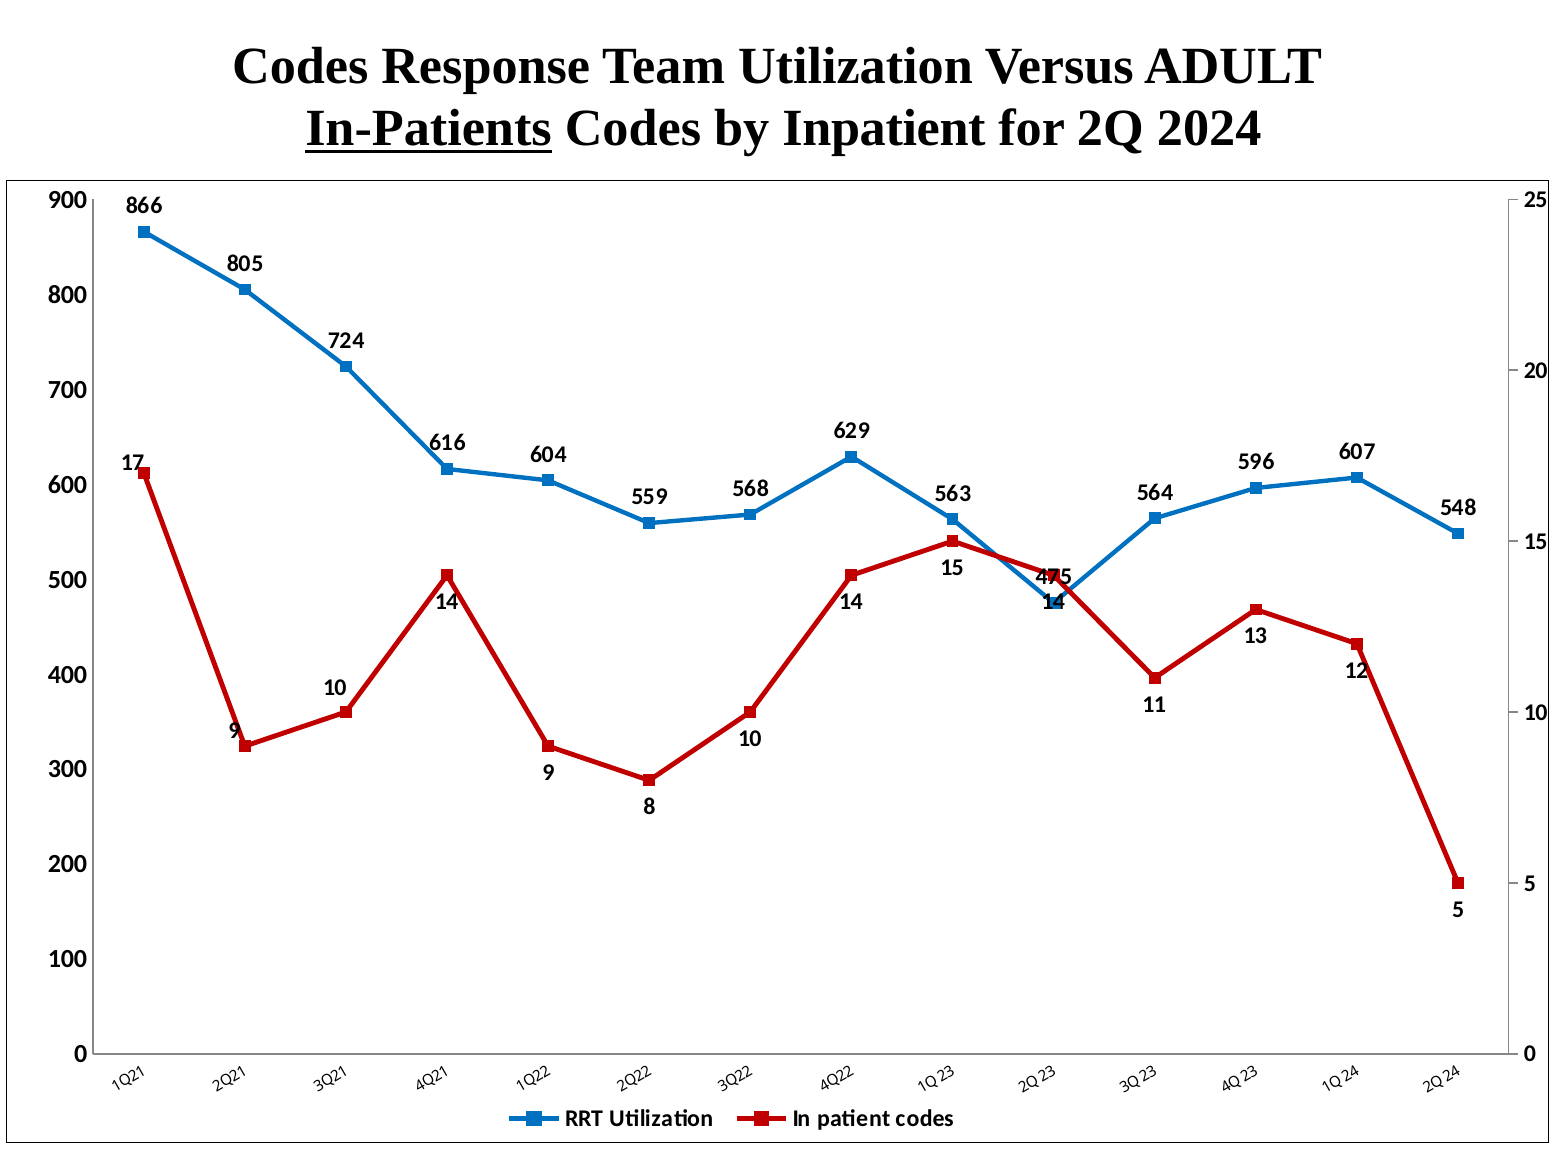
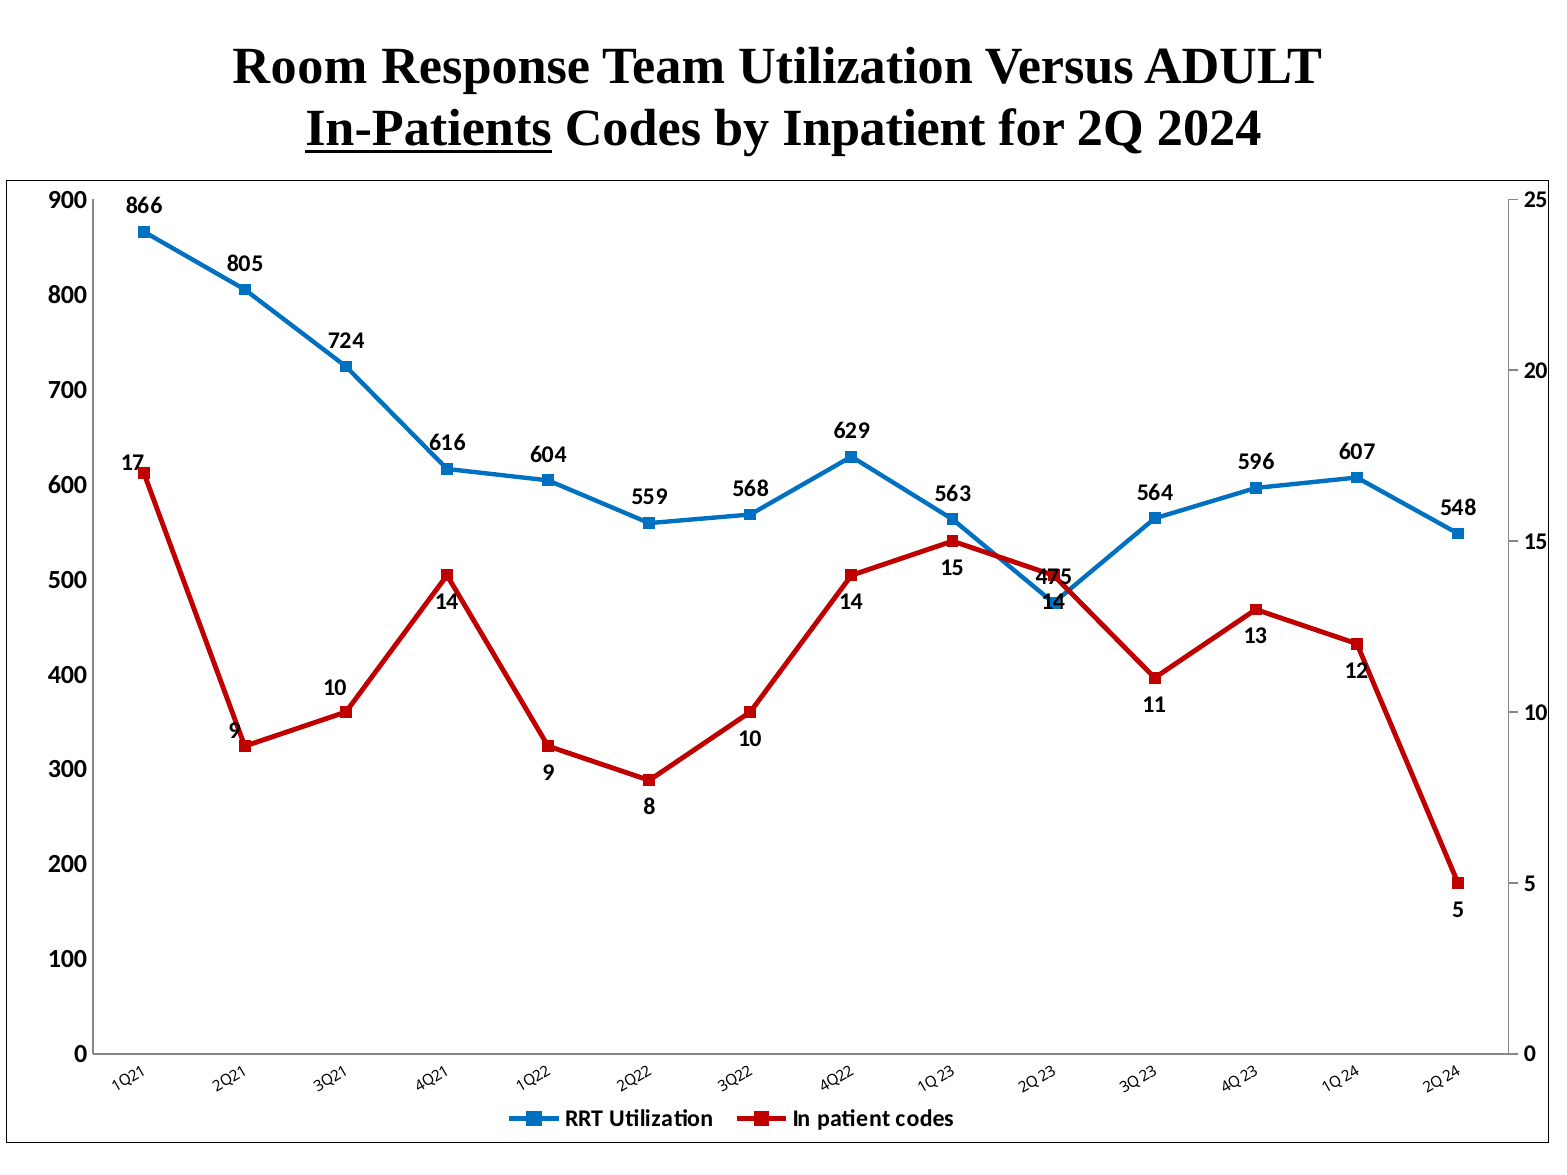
Codes: Codes -> Room (300, 66)
